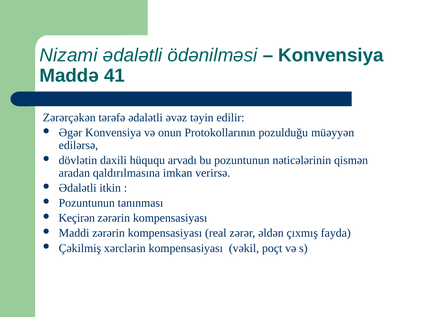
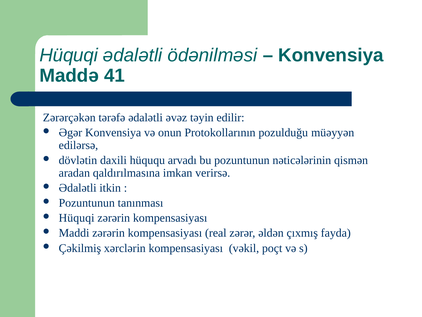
Nizami: Nizami -> Hüquqi (69, 55)
Keçirən: Keçirən -> Hüquqi (77, 218)
